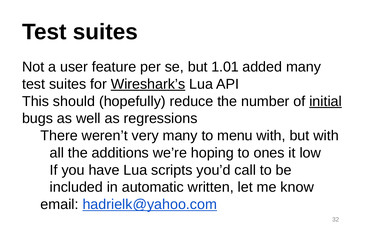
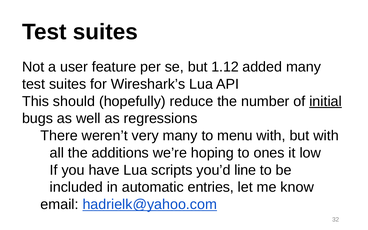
1.01: 1.01 -> 1.12 (225, 67)
Wireshark’s underline: present -> none (148, 84)
call: call -> line (245, 170)
written: written -> entries (211, 187)
